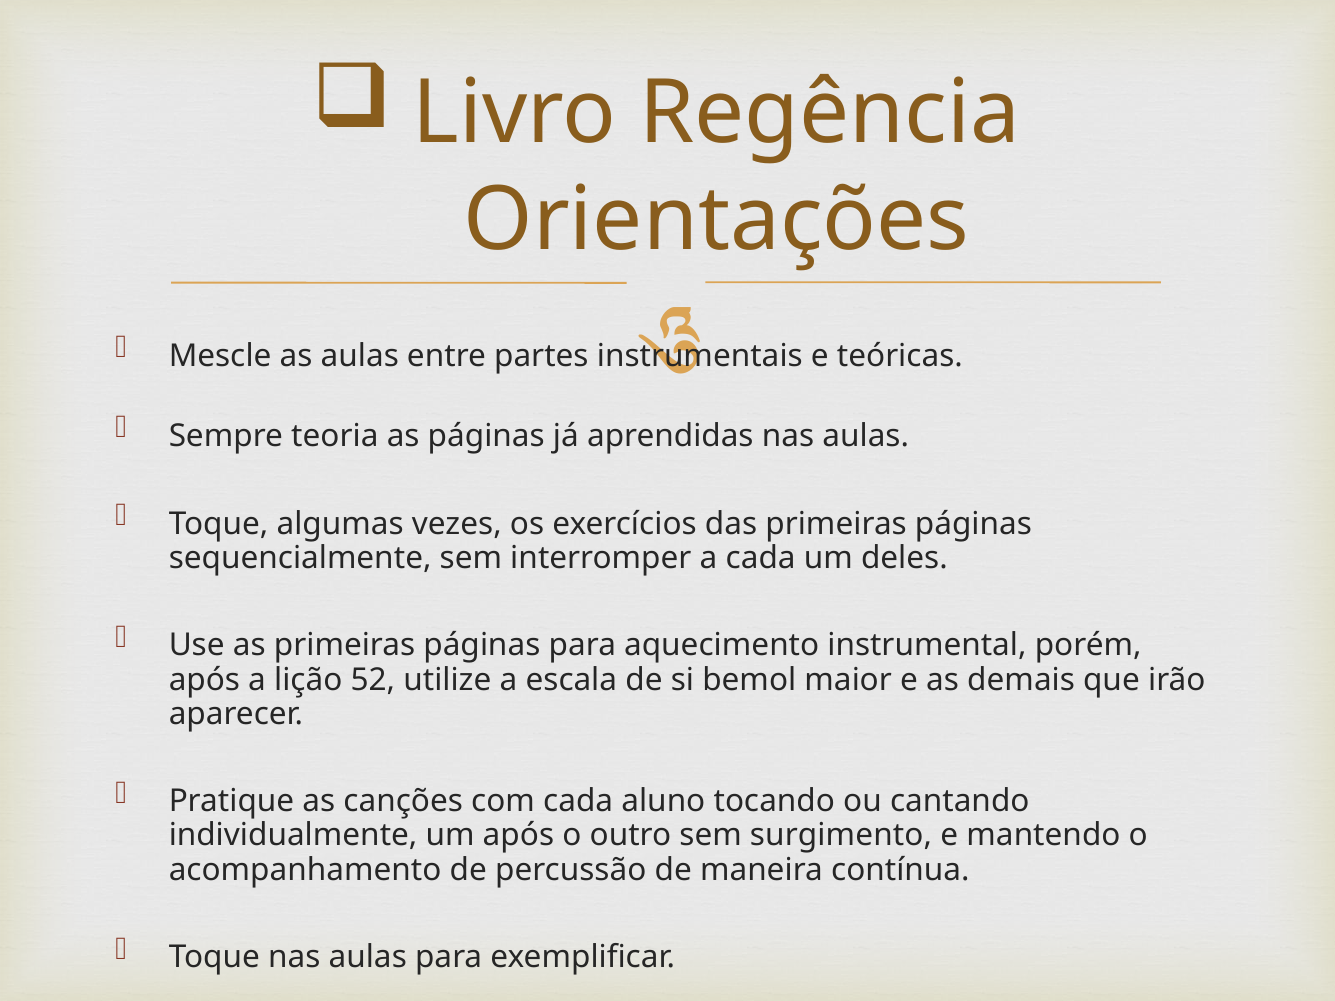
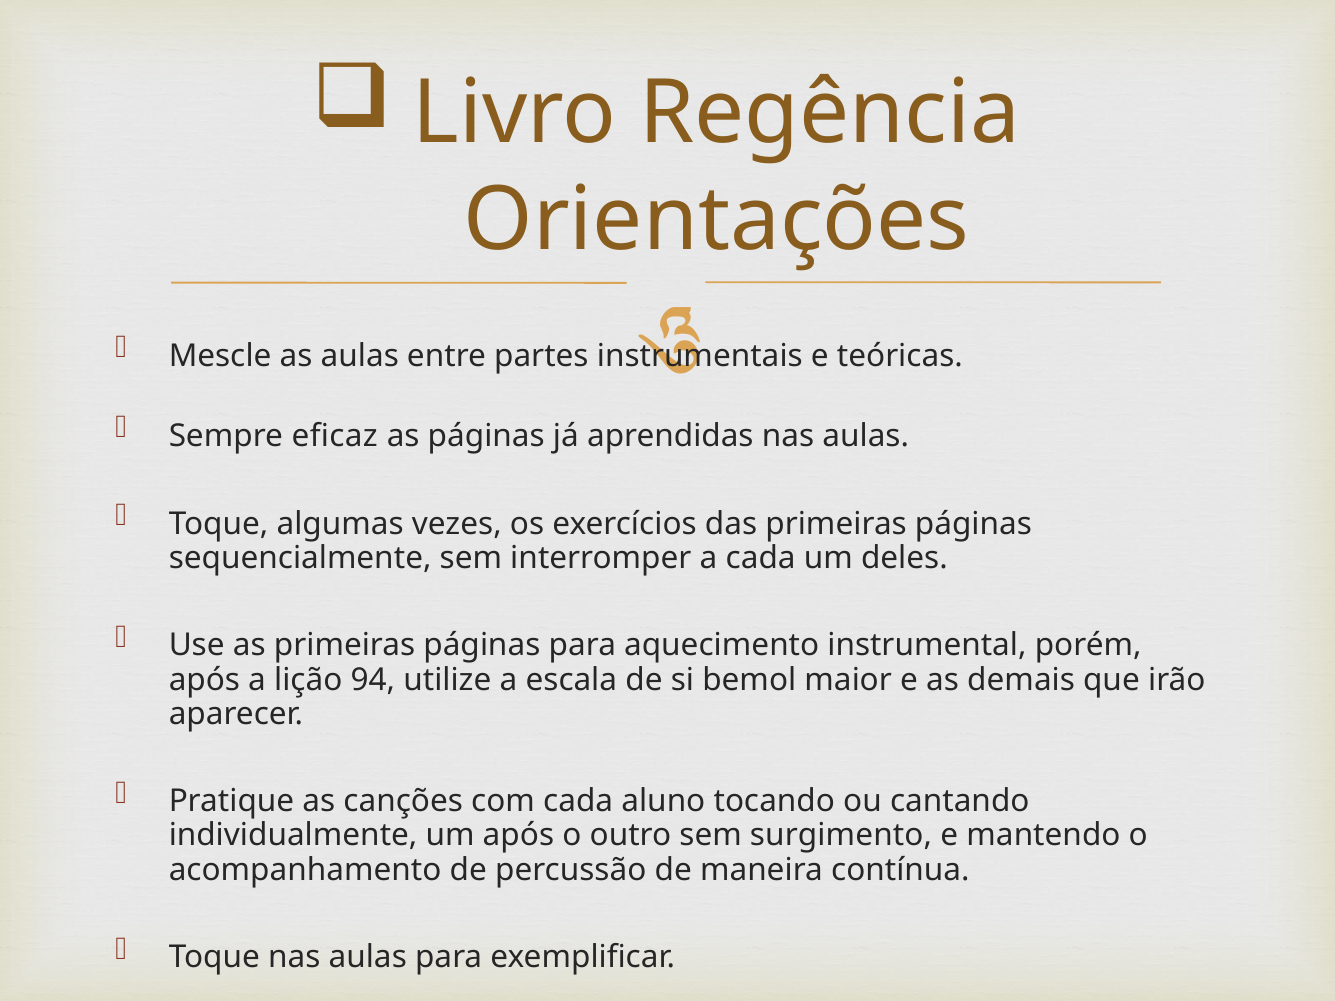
teoria: teoria -> eficaz (335, 436)
52: 52 -> 94 (373, 680)
